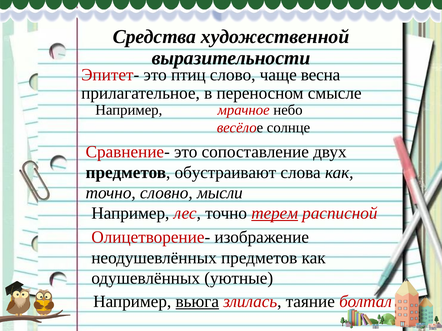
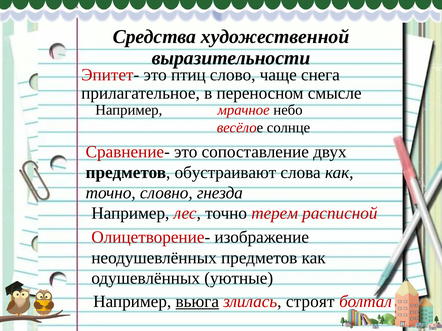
весна: весна -> снега (320, 75)
мысли: мысли -> гнезда (220, 193)
терем underline: present -> none (275, 213)
таяние: таяние -> строят (310, 302)
